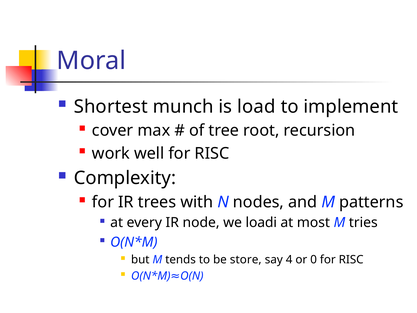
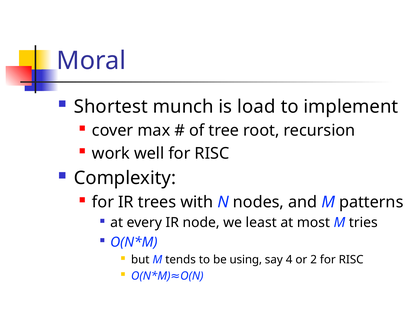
loadi: loadi -> least (261, 223)
store: store -> using (246, 259)
0: 0 -> 2 (314, 259)
